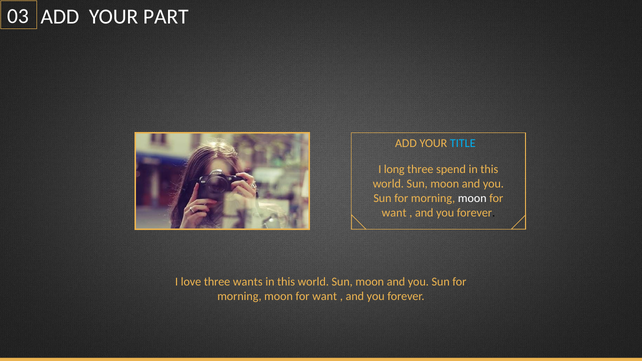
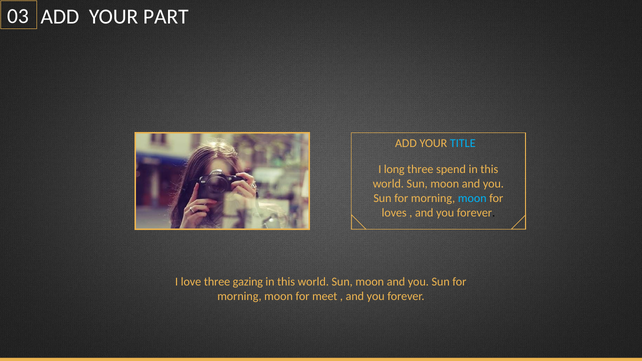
moon colour: white -> light blue (472, 198)
want: want -> loves (394, 213)
wants: wants -> gazing (248, 282)
want: want -> meet (325, 296)
